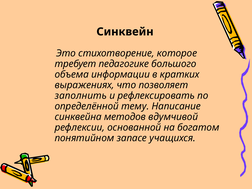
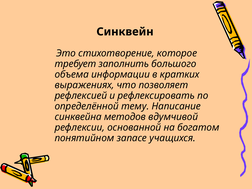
педагогике: педагогике -> заполнить (124, 64)
заполнить: заполнить -> рефлексией (81, 96)
